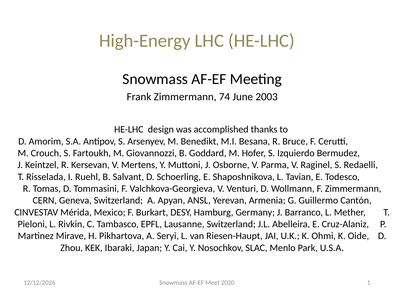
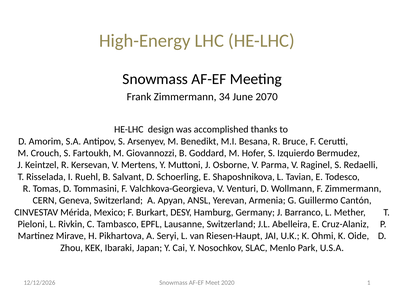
74: 74 -> 34 (224, 96)
2003: 2003 -> 2070 (267, 96)
